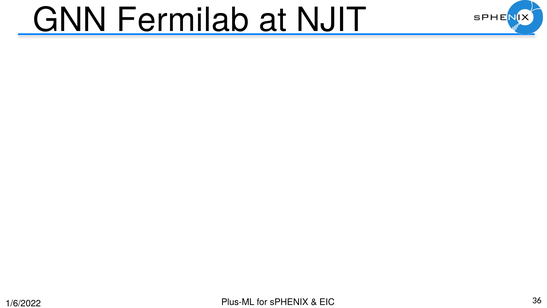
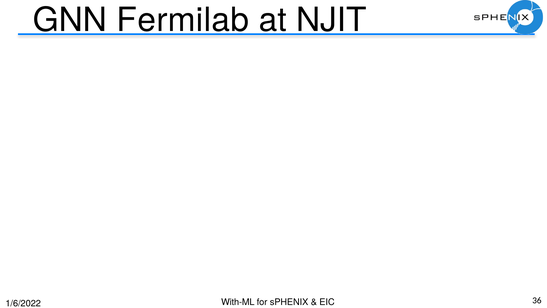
Plus-ML: Plus-ML -> With-ML (238, 302)
